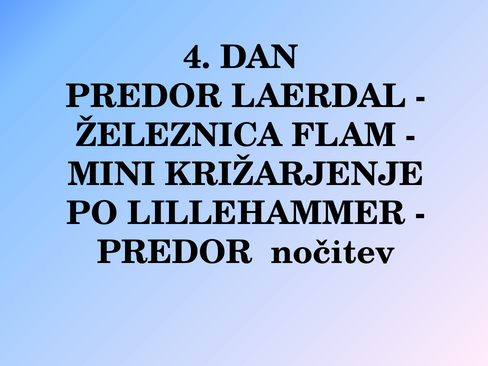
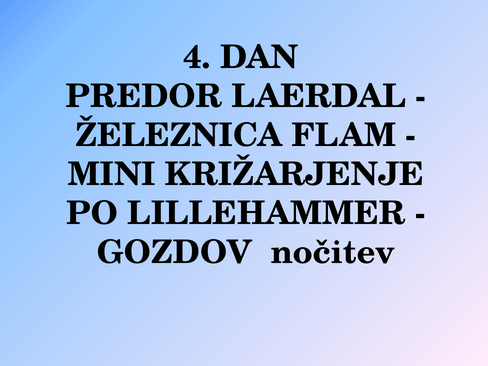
PREDOR: PREDOR -> GOZDOV (174, 252)
